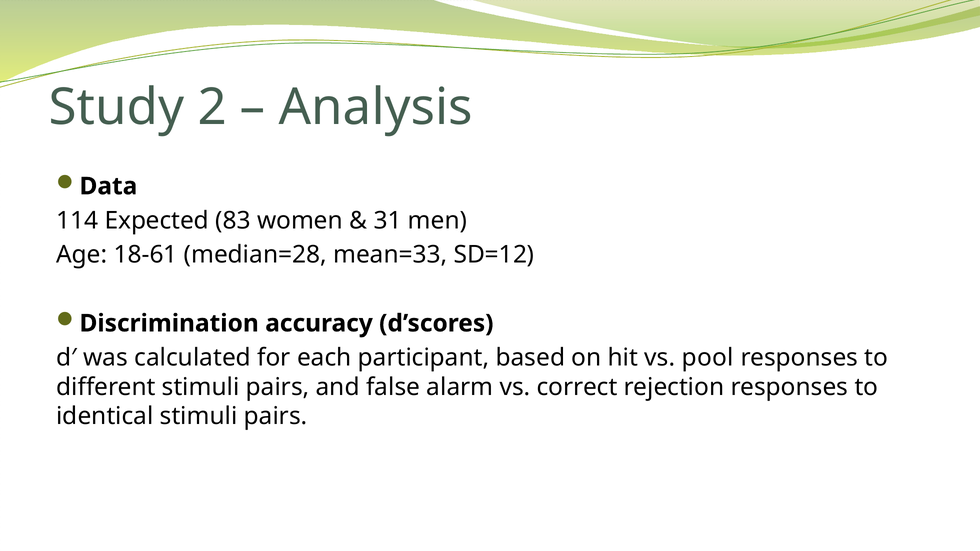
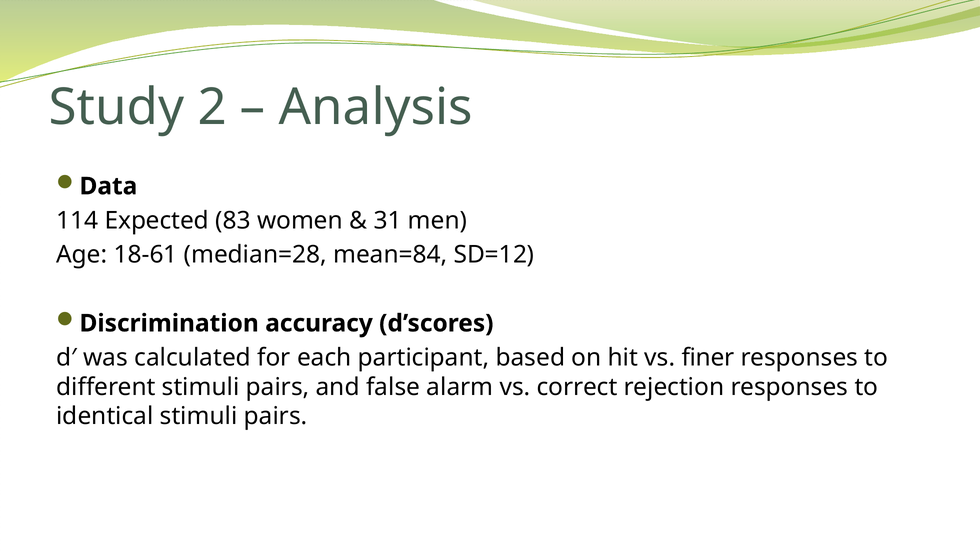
mean=33: mean=33 -> mean=84 (390, 255)
pool: pool -> finer (708, 358)
